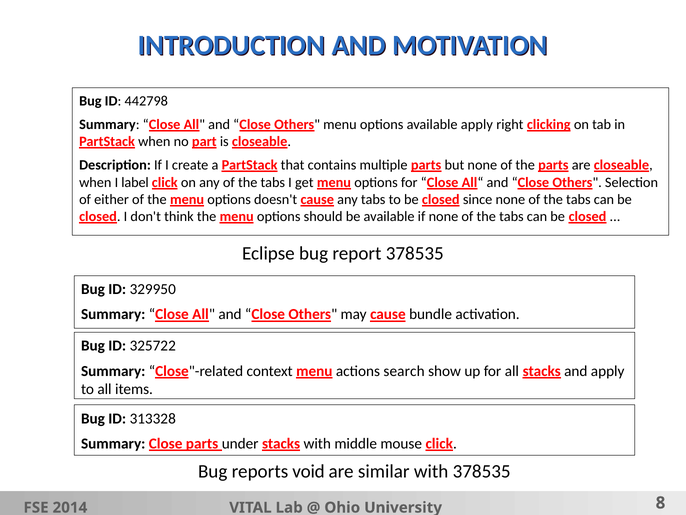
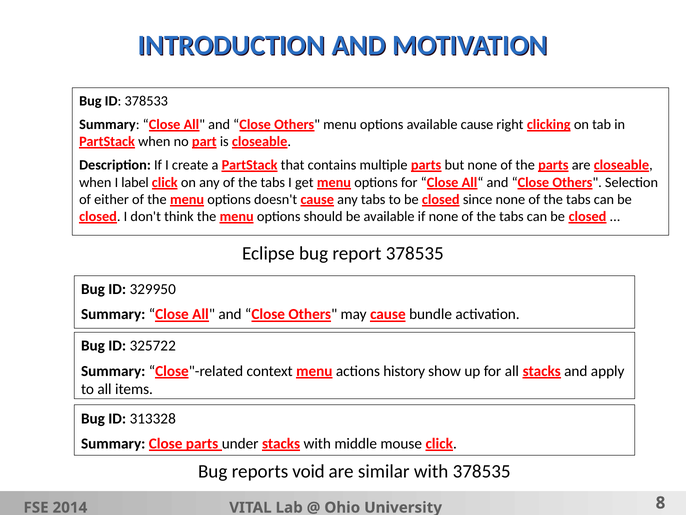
442798: 442798 -> 378533 (146, 101)
available apply: apply -> cause (477, 124)
search: search -> history (404, 371)
